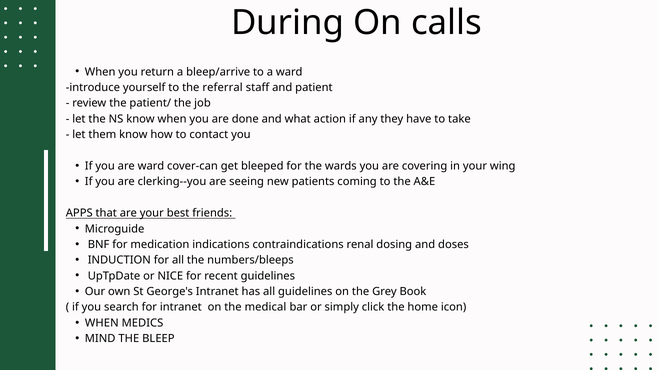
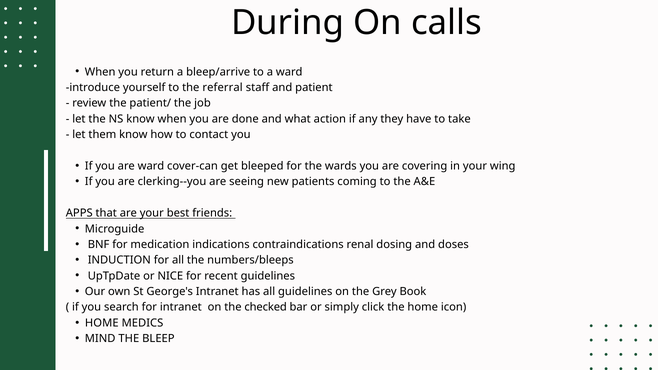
medical: medical -> checked (266, 307)
WHEN: WHEN -> HOME (102, 323)
